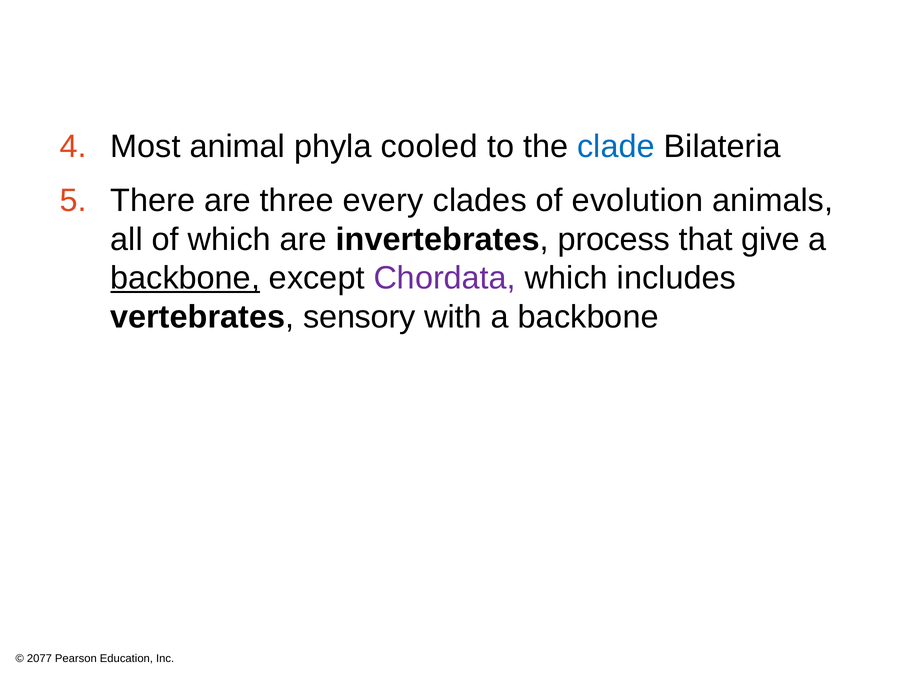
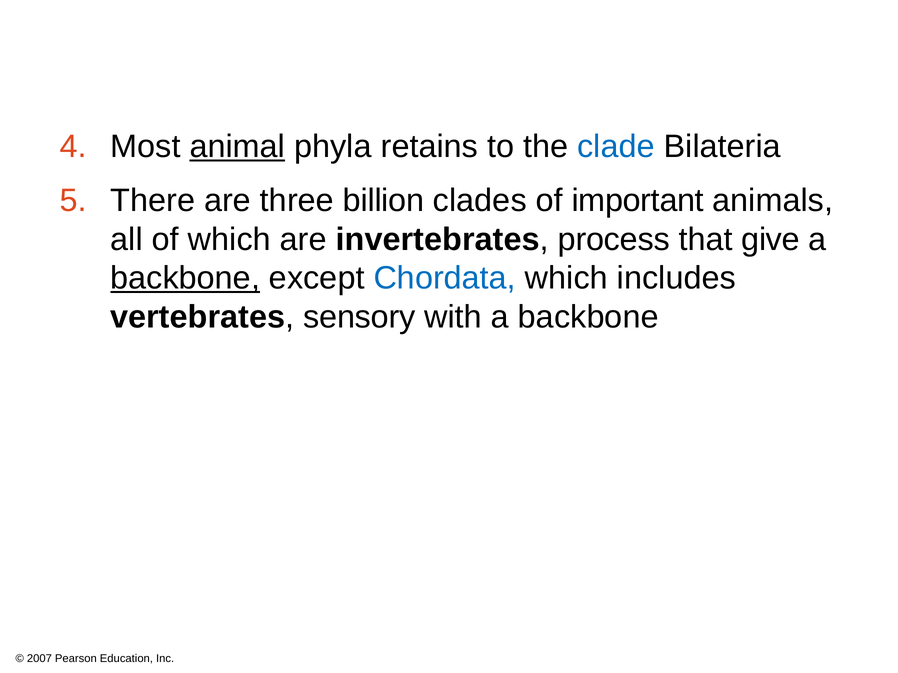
animal underline: none -> present (237, 147)
cooled: cooled -> retains (429, 147)
every: every -> billion (384, 201)
evolution: evolution -> important (638, 201)
Chordata colour: purple -> blue (445, 278)
2077: 2077 -> 2007 (39, 659)
